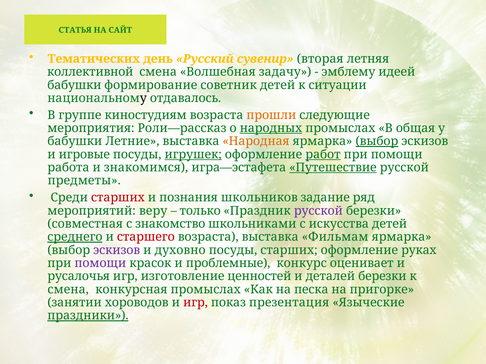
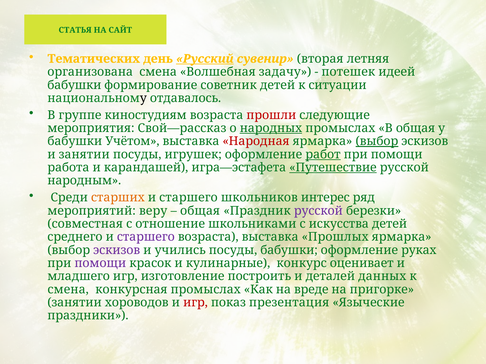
Русский underline: none -> present (205, 59)
коллективной: коллективной -> организована (90, 72)
эмблему: эмблему -> потешек (348, 72)
прошли colour: orange -> red (271, 115)
Роли—рассказ: Роли—рассказ -> Свой—рассказ (182, 128)
Летние: Летние -> Учётом (132, 142)
Народная colour: orange -> red (256, 142)
и игровые: игровые -> занятии (84, 155)
игрушек underline: present -> none (193, 155)
знакомимся: знакомимся -> карандашей (146, 168)
предметы: предметы -> народным (84, 181)
старших colour: red -> orange (118, 198)
познания: познания -> старшего (188, 198)
задание: задание -> интерес (325, 198)
только: только -> общая (200, 211)
знакомство: знакомство -> отношение (170, 224)
среднего underline: present -> none (75, 237)
старшего colour: red -> purple (146, 237)
Фильмам: Фильмам -> Прошлых (335, 237)
духовно: духовно -> учились (180, 250)
посуды старших: старших -> бабушки (289, 250)
проблемные: проблемные -> кулинарные (228, 264)
русалочья: русалочья -> младшего (79, 277)
ценностей: ценностей -> построить (259, 277)
деталей березки: березки -> данных (382, 277)
песка: песка -> вреде (311, 290)
праздники underline: present -> none (88, 316)
